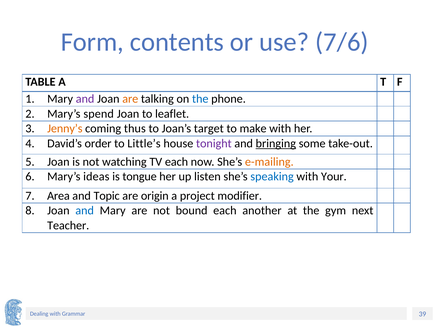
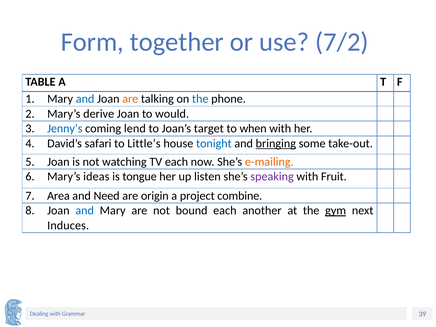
contents: contents -> together (177, 42)
7/6: 7/6 -> 7/2 (342, 42)
and colour: purple -> blue (85, 99)
spend: spend -> derive (99, 114)
leaflet: leaflet -> would (172, 114)
Jenny’s colour: orange -> blue (65, 129)
thus: thus -> lend (135, 129)
make: make -> when (253, 129)
order: order -> safari (98, 143)
tonight colour: purple -> blue (214, 143)
speaking colour: blue -> purple (272, 177)
Your: Your -> Fruit (334, 177)
Topic: Topic -> Need (107, 196)
modifier: modifier -> combine (240, 196)
gym underline: none -> present (336, 211)
Teacher: Teacher -> Induces (68, 225)
